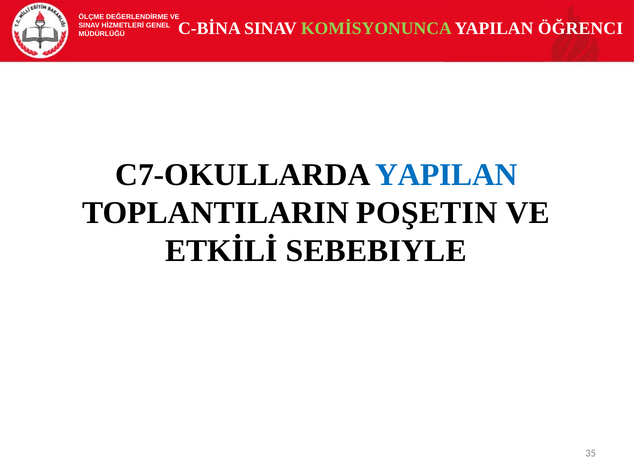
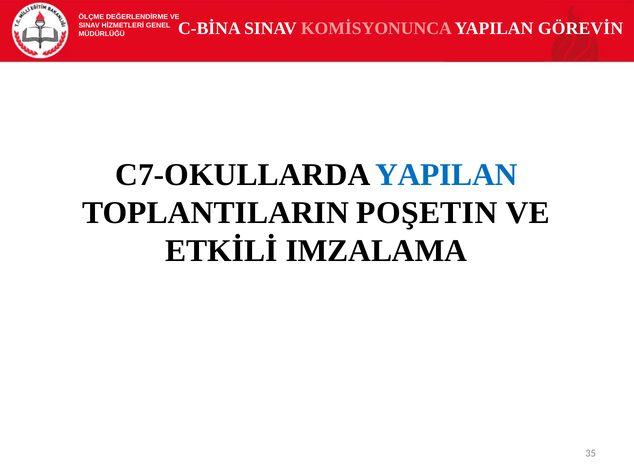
KOMİSYONUNCA colour: light green -> pink (376, 28)
ÖĞRENCI: ÖĞRENCI -> GÖREVİN (581, 28)
SEBEBIYLE: SEBEBIYLE -> IMZALAMA (376, 251)
